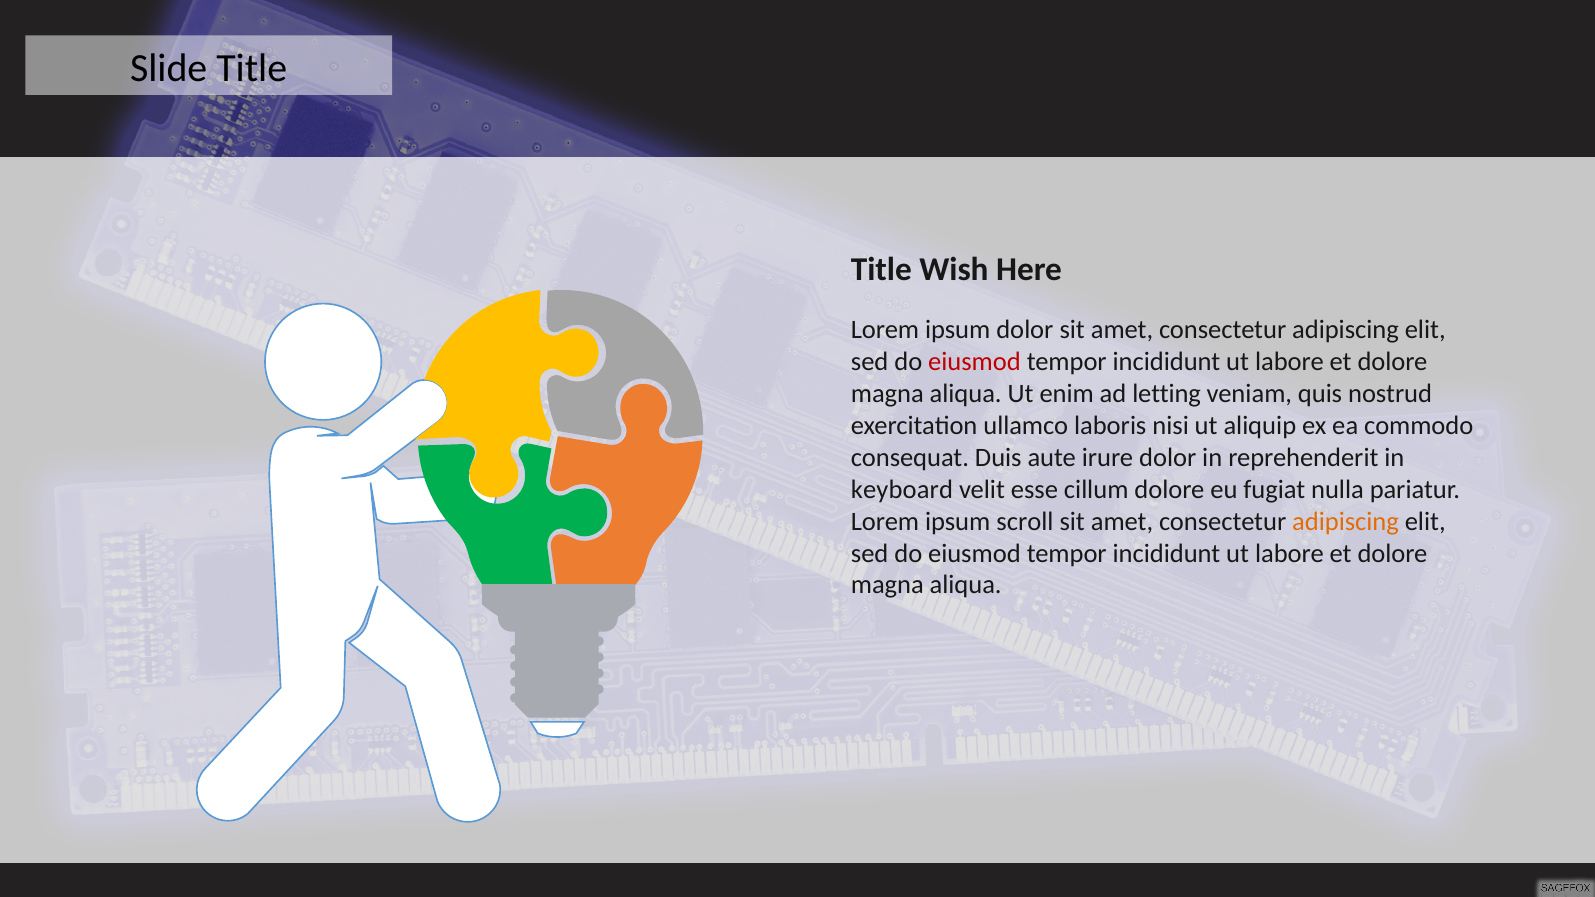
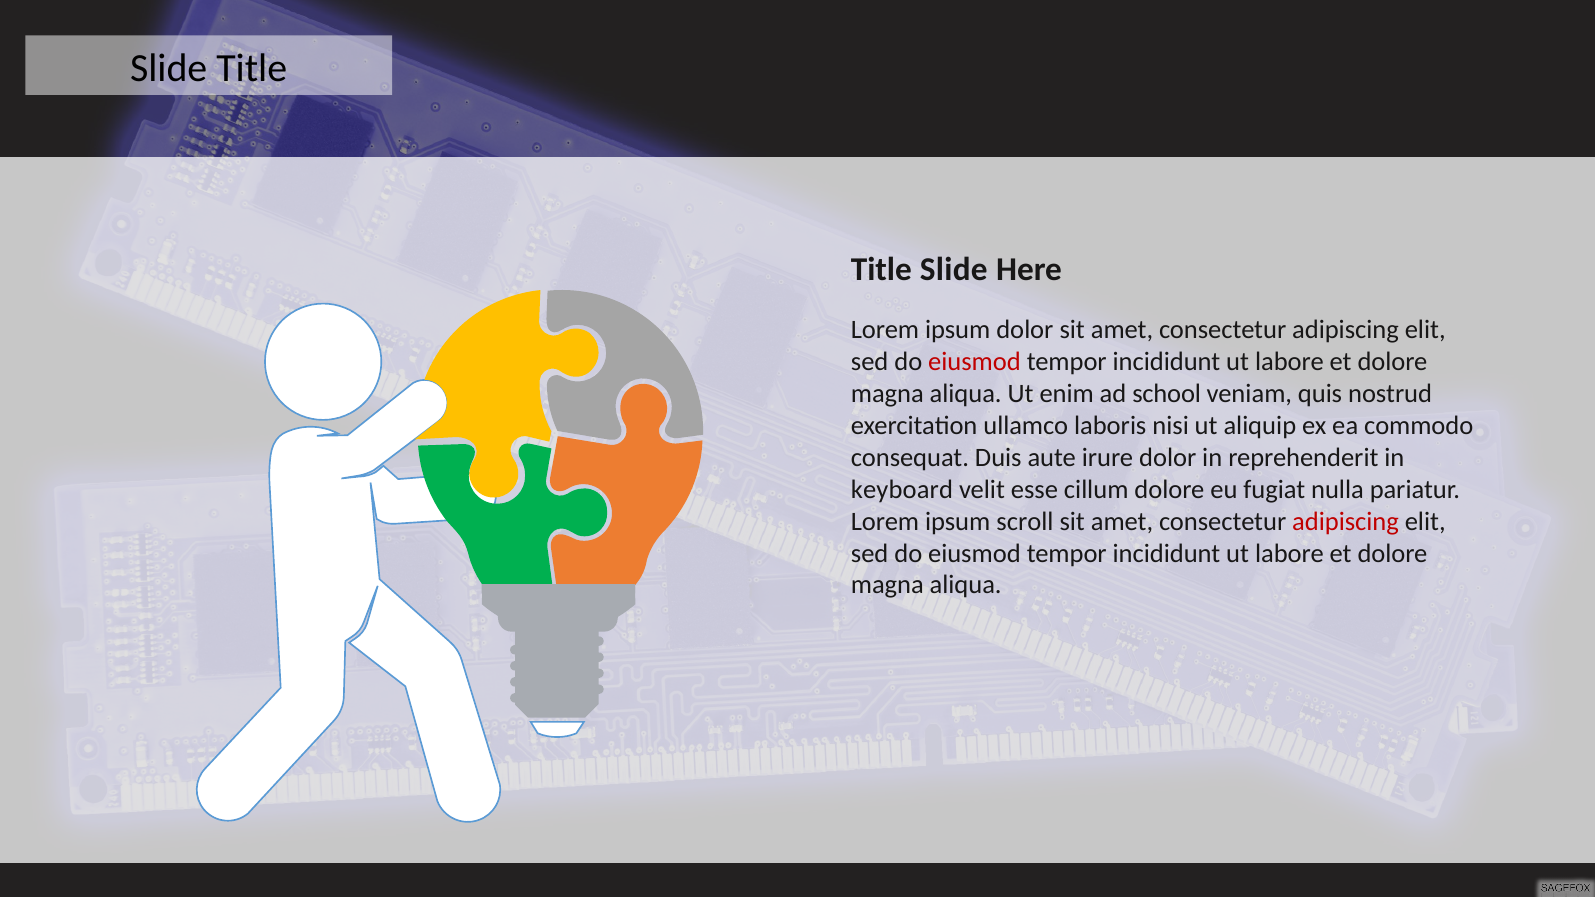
Title Wish: Wish -> Slide (954, 270)
letting: letting -> school (1167, 394)
adipiscing colour: orange -> red (1345, 522)
